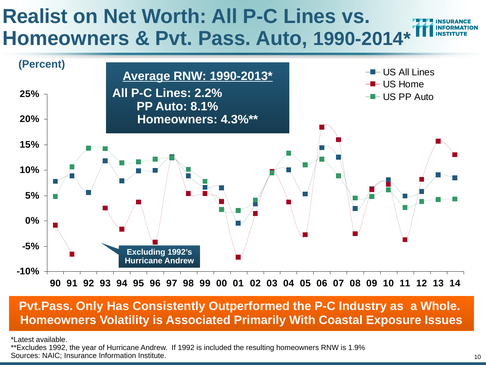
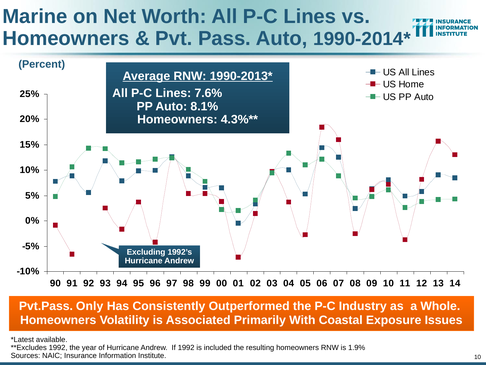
Realist: Realist -> Marine (35, 17)
2.2%: 2.2% -> 7.6% (208, 93)
